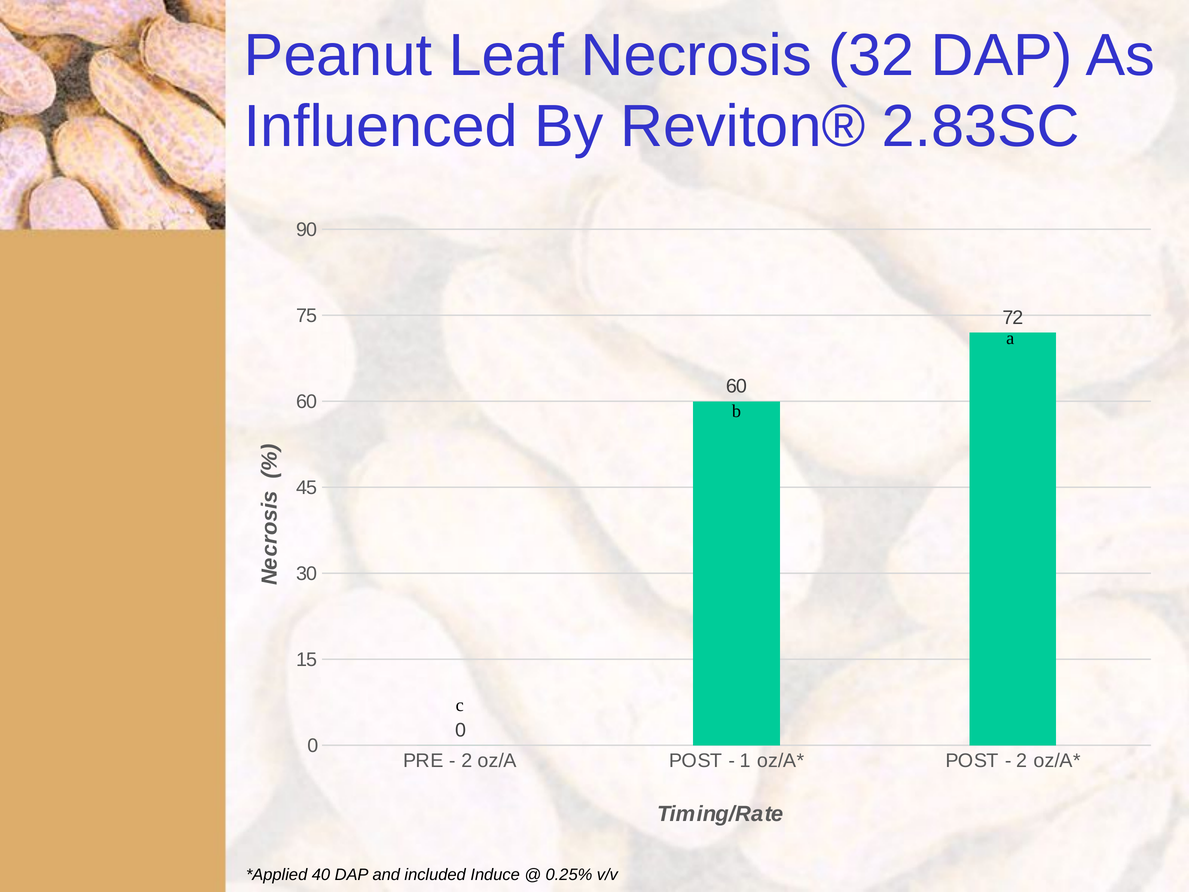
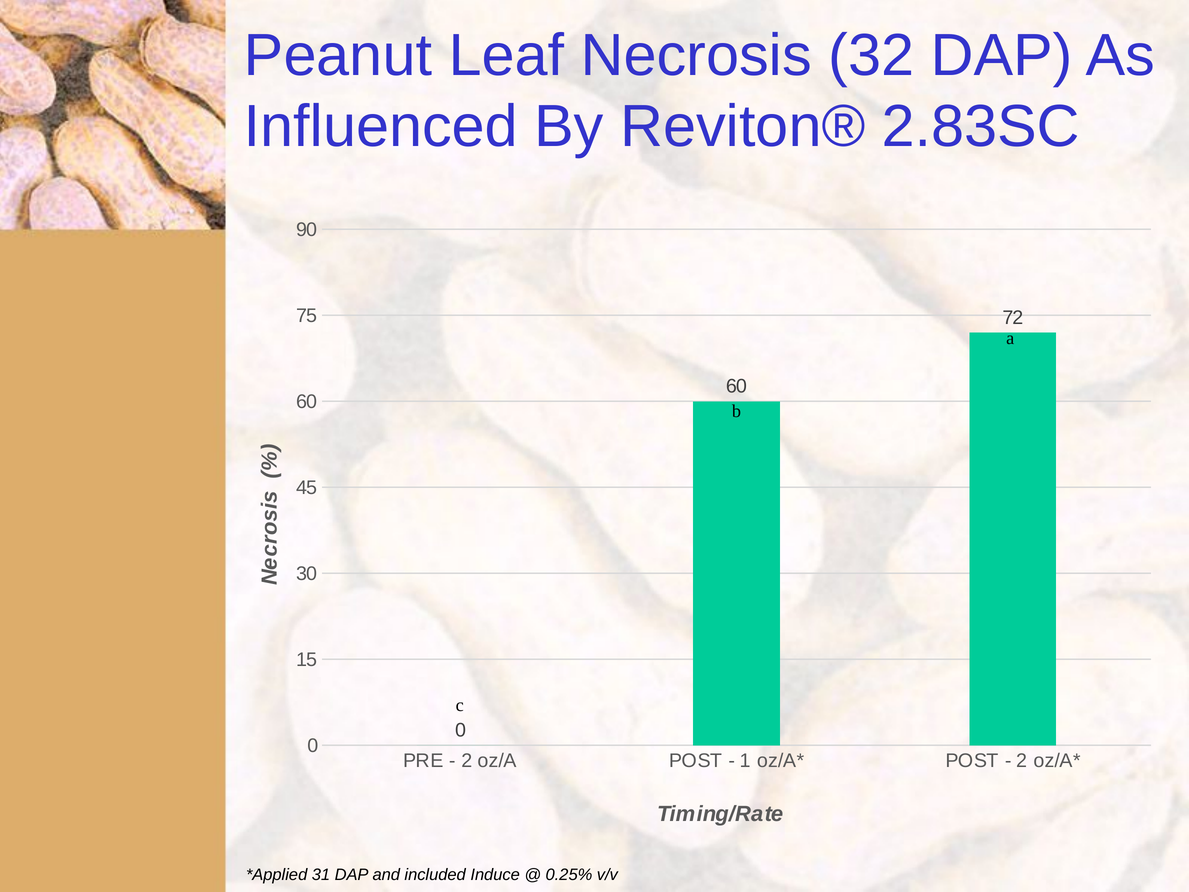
40: 40 -> 31 (321, 875)
